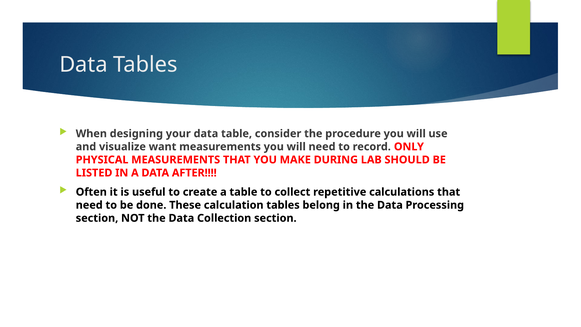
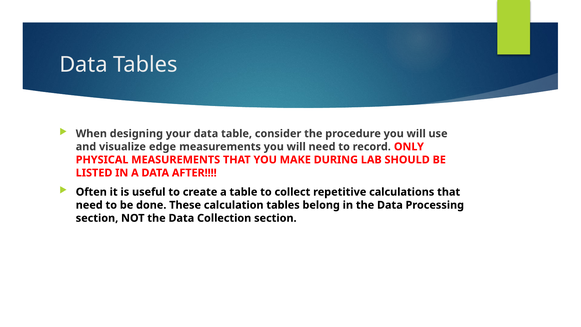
want: want -> edge (163, 147)
